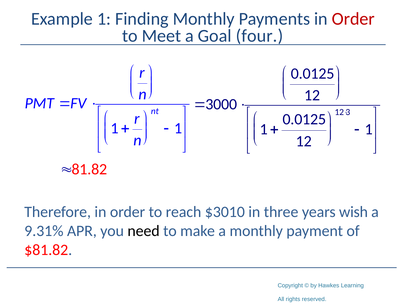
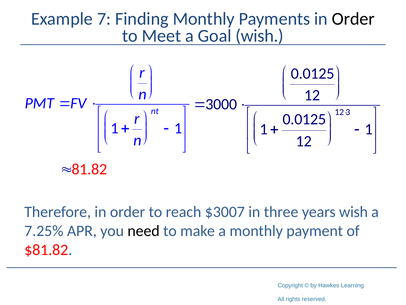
Example 1: 1 -> 7 (104, 19)
Order colour: red -> black (353, 19)
Goal four: four -> wish (260, 36)
$3010: $3010 -> $3007 (225, 212)
9.31%: 9.31% -> 7.25% (44, 230)
